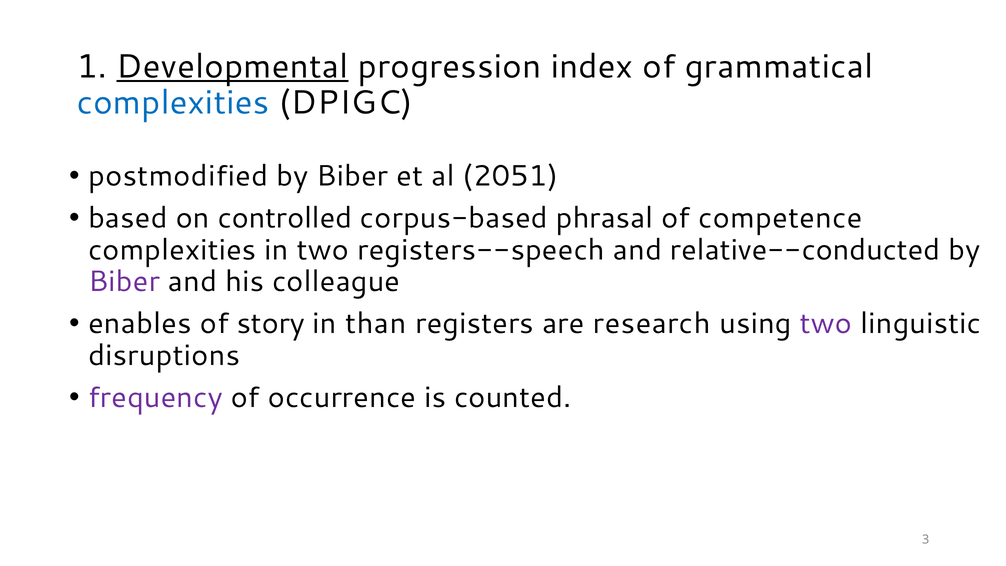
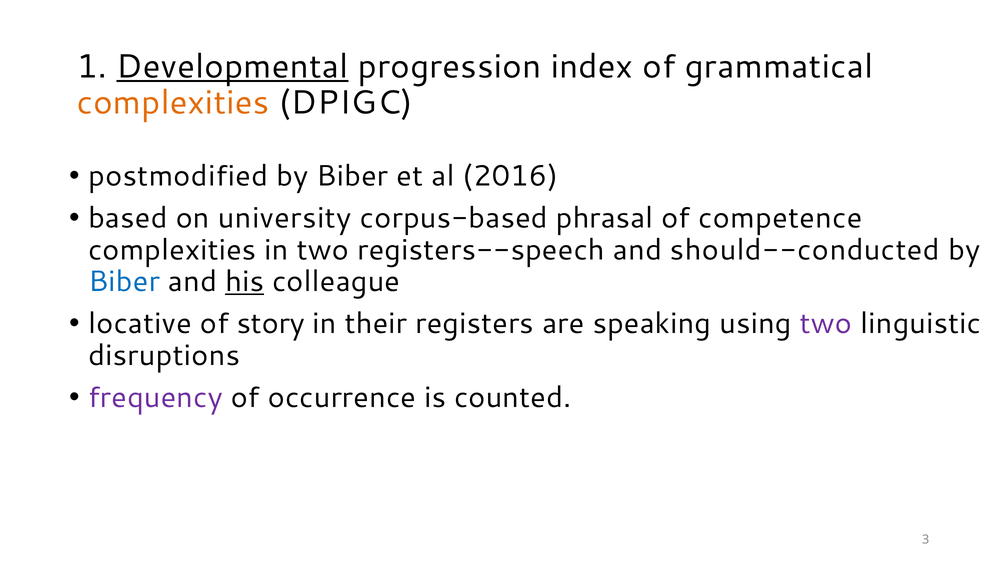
complexities colour: blue -> orange (173, 103)
2051: 2051 -> 2016 (510, 176)
controlled: controlled -> university (285, 218)
relative--conducted: relative--conducted -> should--conducted (805, 250)
Biber colour: purple -> blue (124, 282)
his underline: none -> present (245, 282)
enables: enables -> locative (140, 324)
than: than -> their (376, 324)
research: research -> speaking (652, 324)
